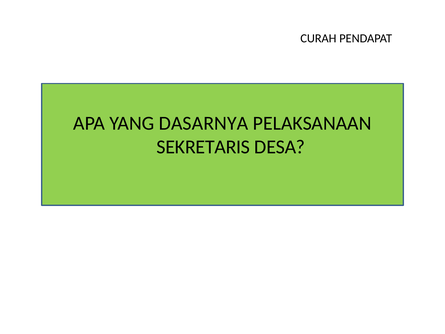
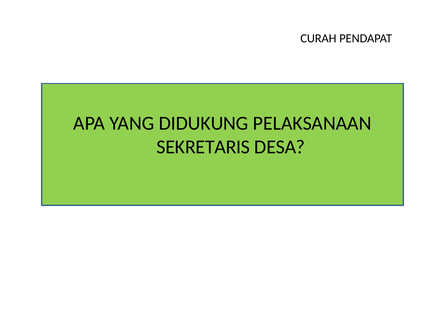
DASARNYA: DASARNYA -> DIDUKUNG (204, 123)
